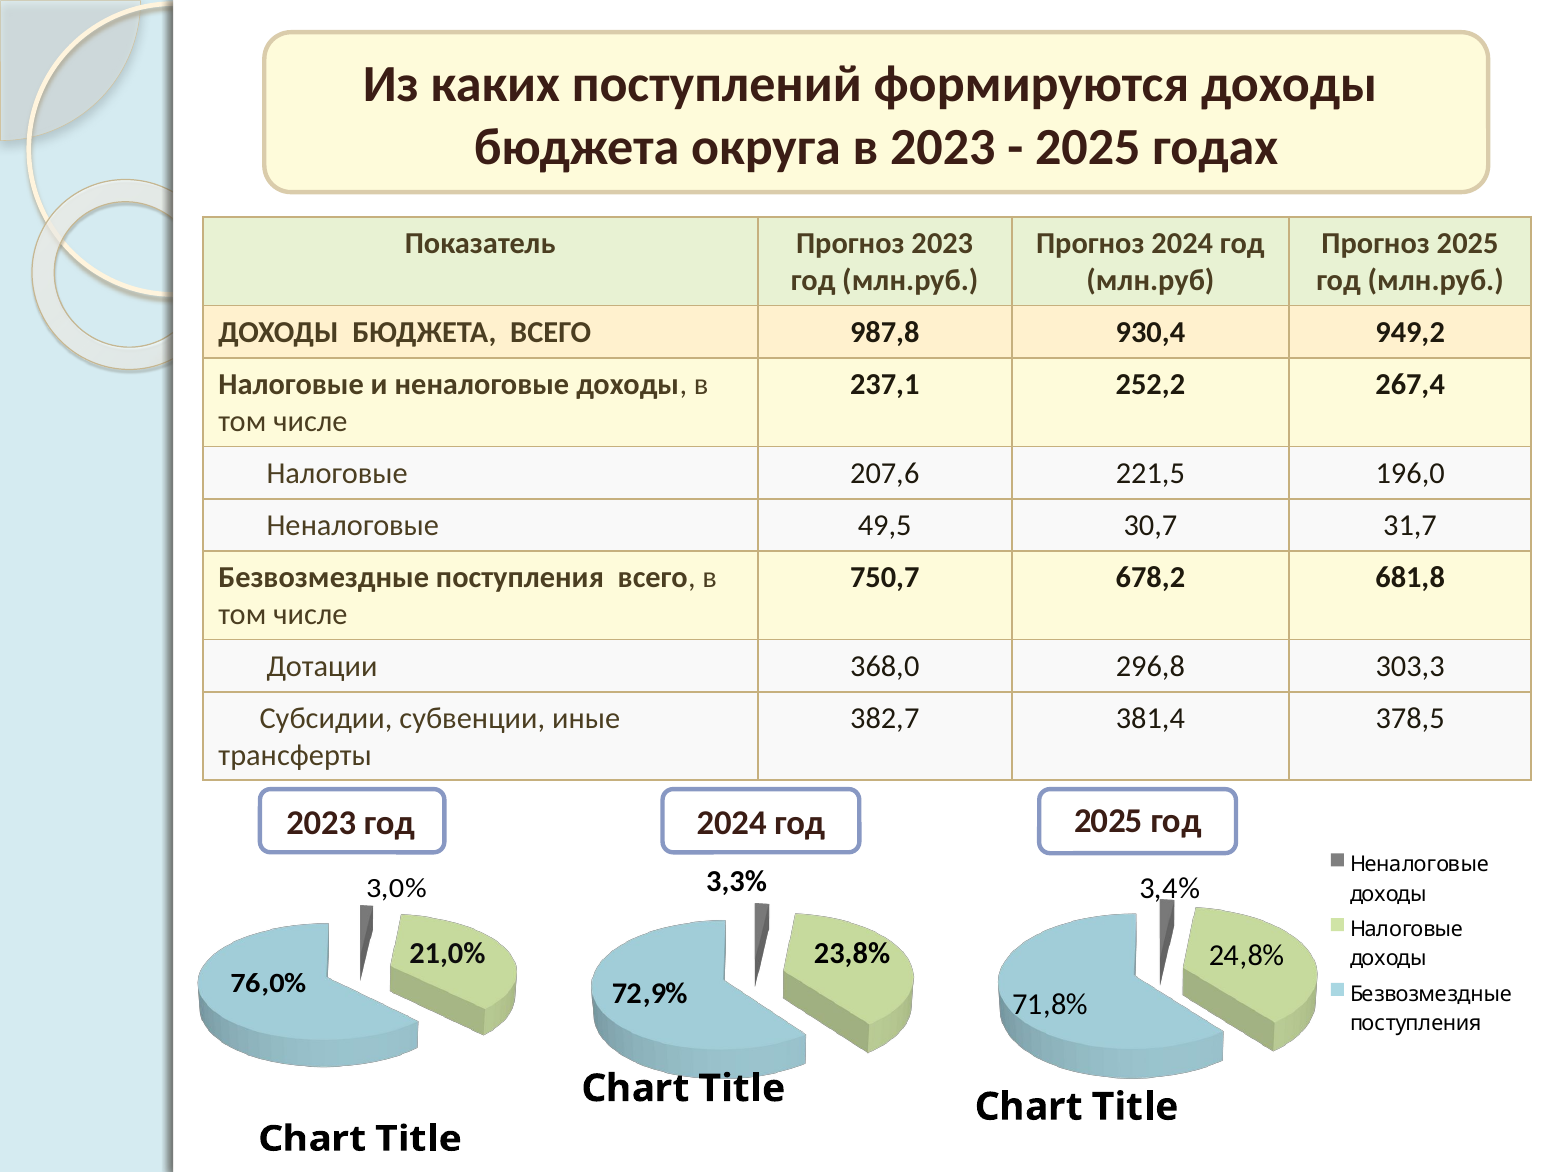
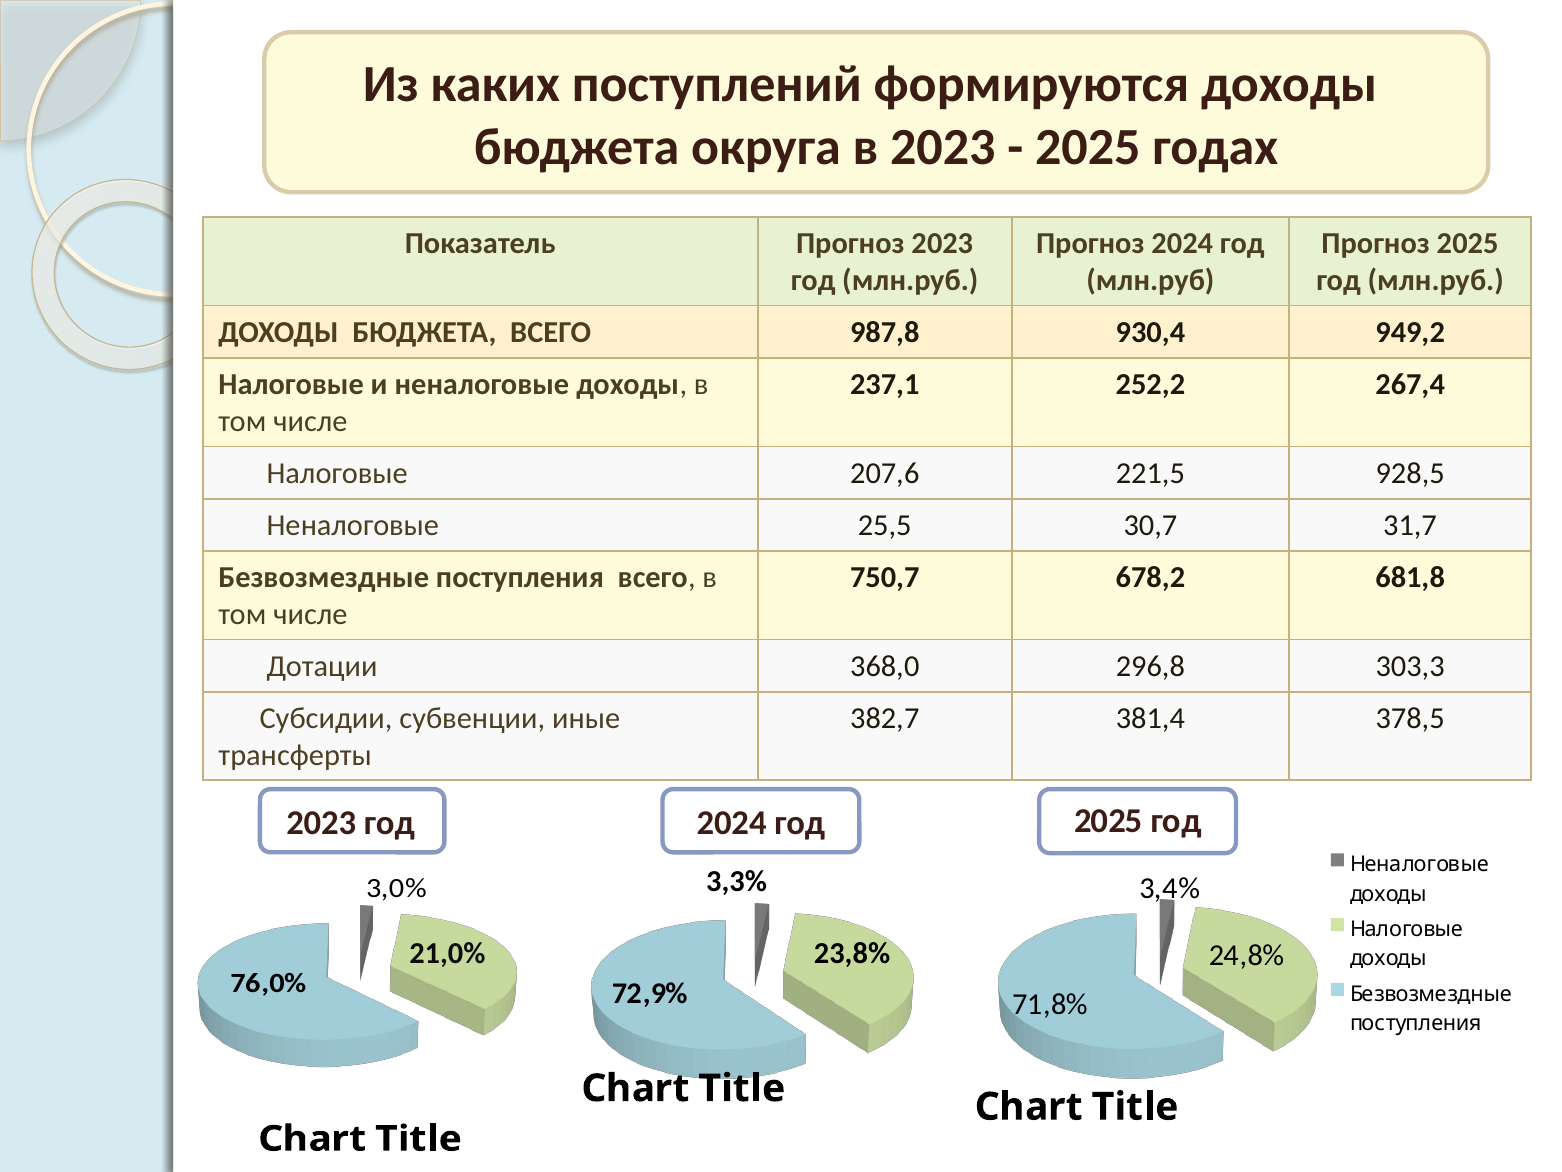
196,0: 196,0 -> 928,5 (1410, 473)
49,5: 49,5 -> 25,5 (885, 525)
